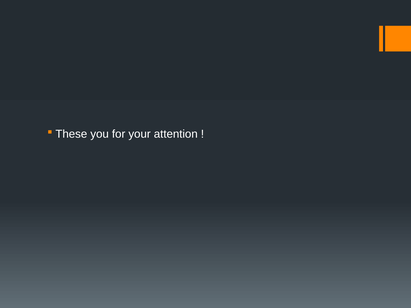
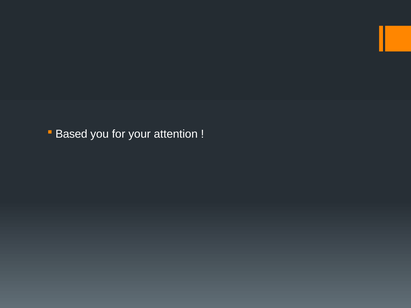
These: These -> Based (71, 134)
